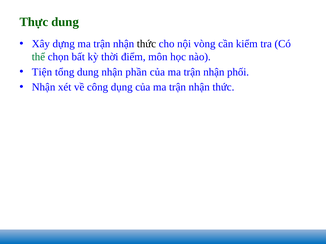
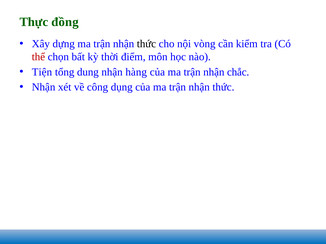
Thực dung: dung -> đồng (65, 22)
thể colour: green -> red (38, 57)
phần: phần -> hàng (136, 72)
phối: phối -> chắc (238, 72)
